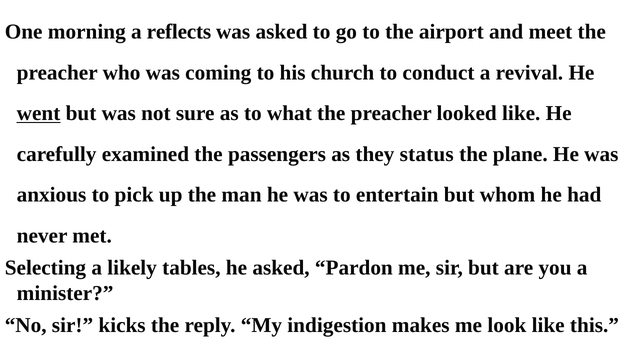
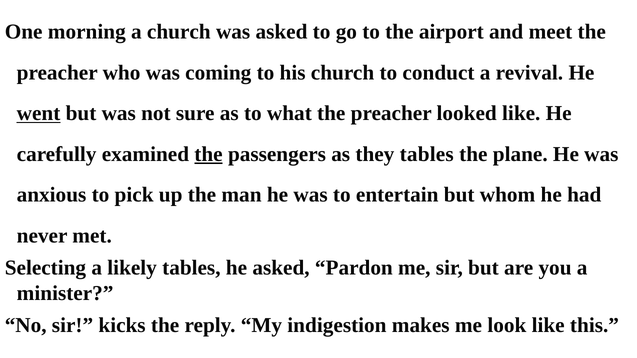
a reflects: reflects -> church (179, 32)
the underline: none -> present (209, 154)
they status: status -> tables (427, 154)
